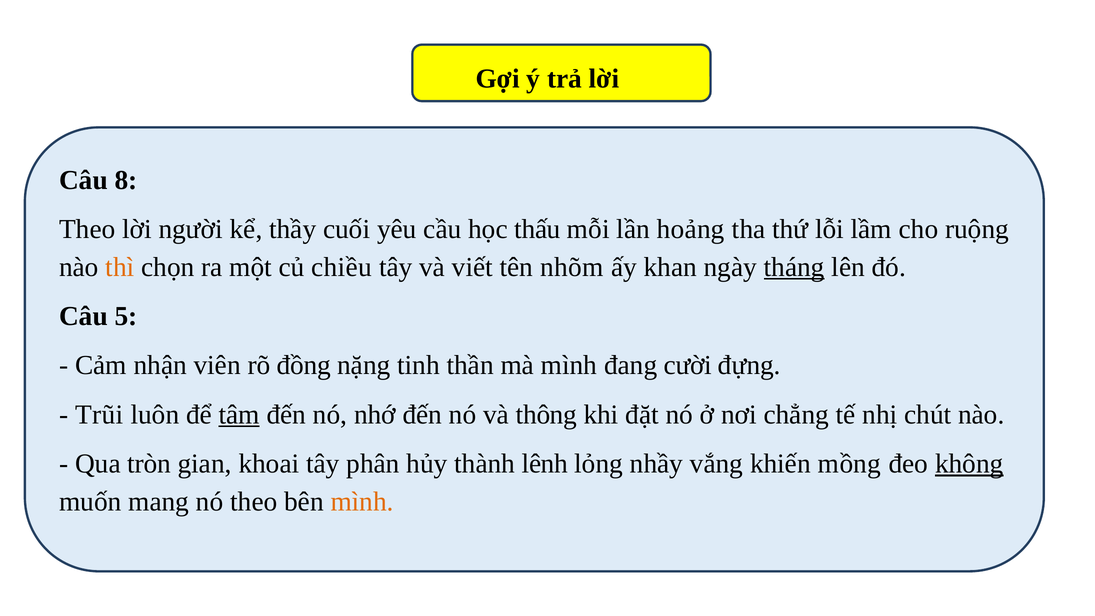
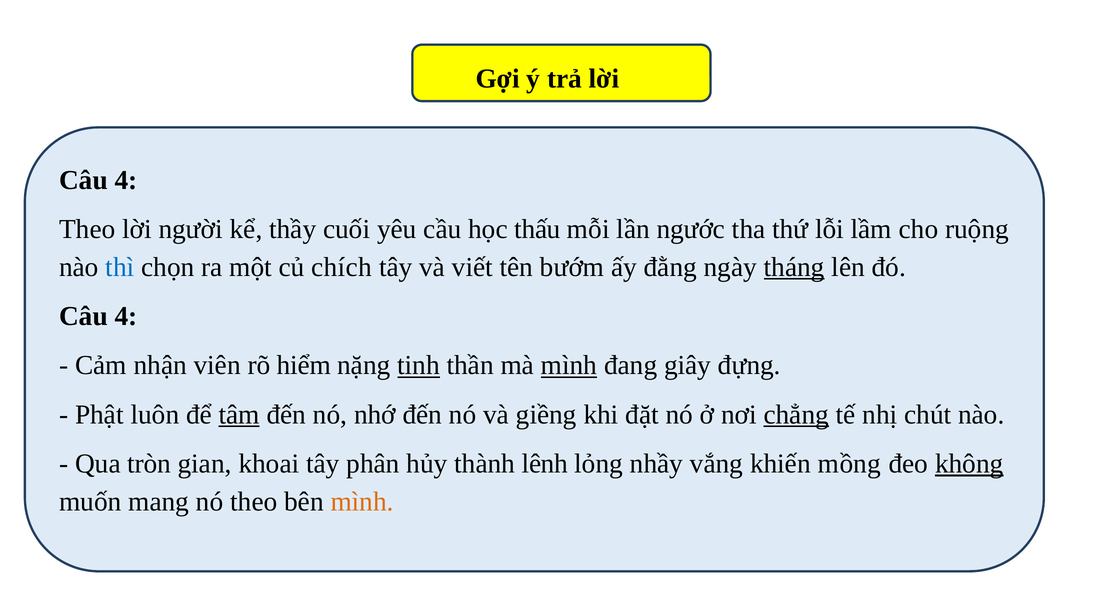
8: 8 -> 4 (126, 180)
hoảng: hoảng -> ngước (691, 229)
thì colour: orange -> blue (120, 267)
chiều: chiều -> chích (342, 267)
nhõm: nhõm -> bướm (572, 267)
khan: khan -> đằng (670, 267)
5: 5 -> 4 (126, 316)
đồng: đồng -> hiểm (304, 365)
tinh underline: none -> present (419, 365)
mình underline: none -> present (569, 365)
cười: cười -> giây (688, 365)
Trũi: Trũi -> Phật (99, 414)
thông: thông -> giềng (546, 414)
chẳng underline: none -> present (796, 414)
